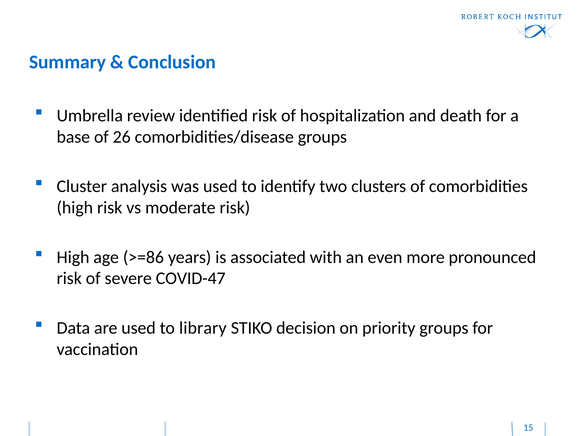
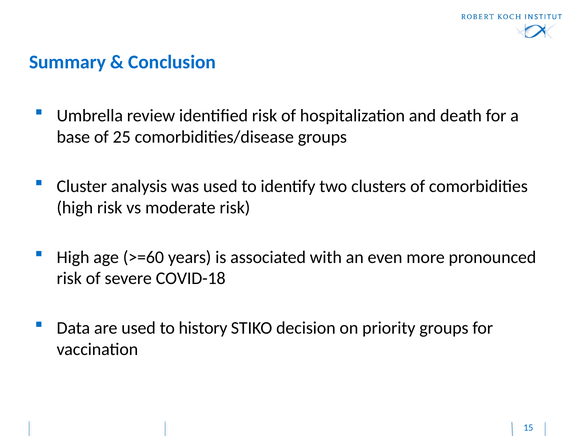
26: 26 -> 25 (122, 137)
>=86: >=86 -> >=60 (143, 257)
COVID-47: COVID-47 -> COVID-18 (191, 279)
library: library -> history (203, 328)
